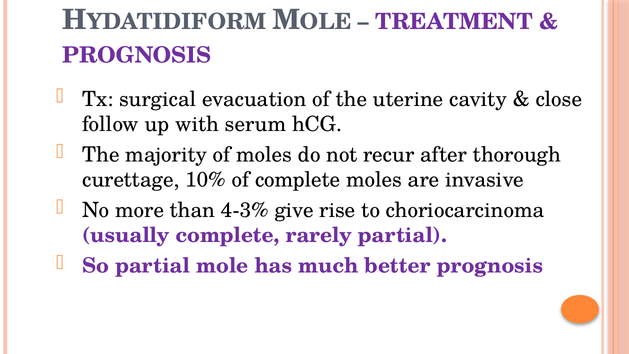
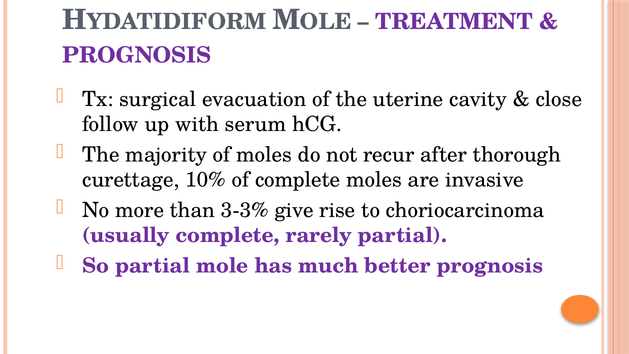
4-3%: 4-3% -> 3-3% (245, 210)
